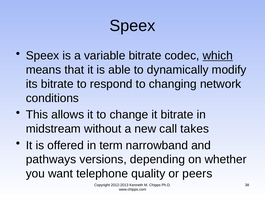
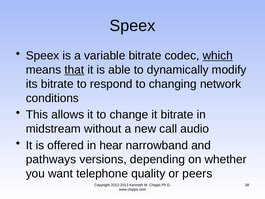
that underline: none -> present (74, 70)
takes: takes -> audio (195, 129)
term: term -> hear (111, 145)
